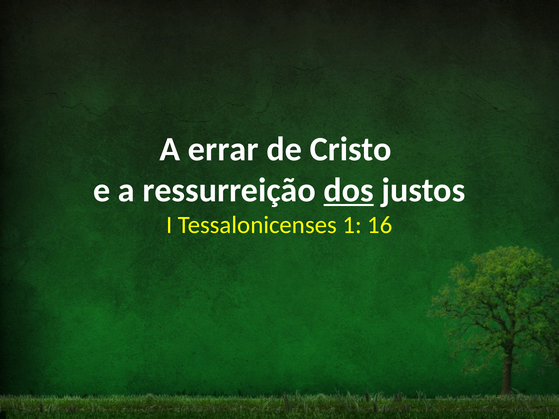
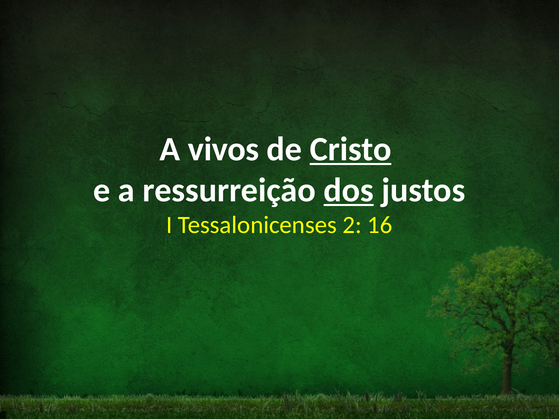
errar: errar -> vivos (224, 149)
Cristo underline: none -> present (351, 149)
1: 1 -> 2 (352, 225)
